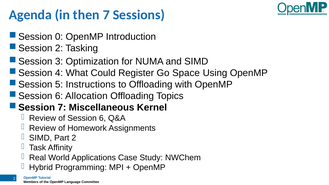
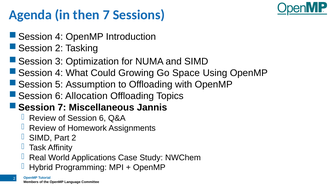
0: 0 -> 4 (59, 37)
Register: Register -> Growing (136, 73)
Instructions: Instructions -> Assumption (91, 85)
Kernel: Kernel -> Jannis (152, 108)
